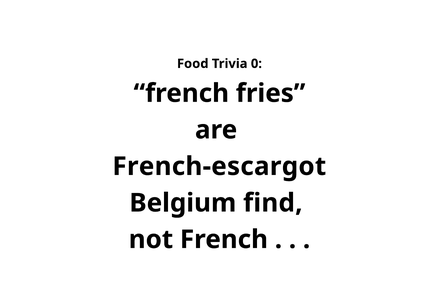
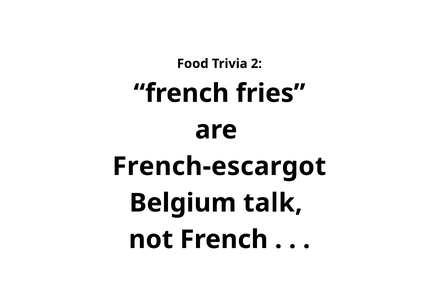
0: 0 -> 2 (256, 64)
find: find -> talk (273, 203)
